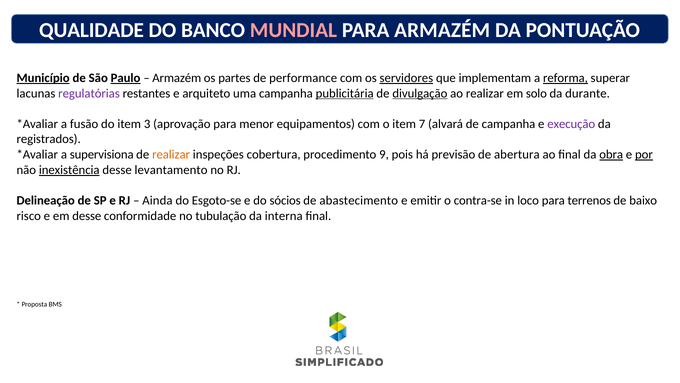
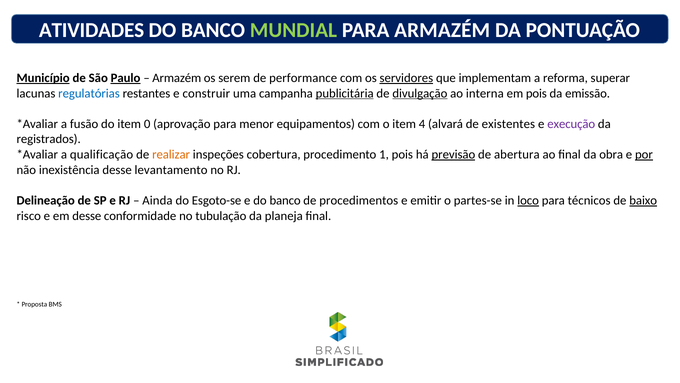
QUALIDADE: QUALIDADE -> ATIVIDADES (92, 30)
MUNDIAL colour: pink -> light green (293, 30)
partes: partes -> serem (234, 78)
reforma underline: present -> none (565, 78)
regulatórias colour: purple -> blue (89, 93)
arquiteto: arquiteto -> construir (206, 93)
ao realizar: realizar -> interna (485, 93)
em solo: solo -> pois (536, 93)
durante: durante -> emissão (588, 93)
3: 3 -> 0 (147, 124)
7: 7 -> 4 (422, 124)
de campanha: campanha -> existentes (508, 124)
supervisiona: supervisiona -> qualificação (102, 154)
9: 9 -> 1 (384, 154)
previsão underline: none -> present (453, 154)
obra underline: present -> none (611, 154)
inexistência underline: present -> none (69, 170)
e do sócios: sócios -> banco (285, 200)
abastecimento: abastecimento -> procedimentos (359, 200)
contra-se: contra-se -> partes-se (478, 200)
loco underline: none -> present (528, 200)
terrenos: terrenos -> técnicos (589, 200)
baixo underline: none -> present (643, 200)
interna: interna -> planeja (284, 216)
